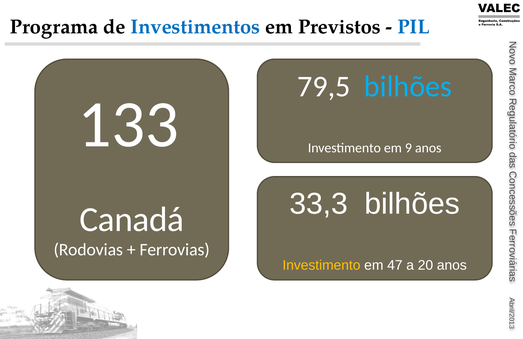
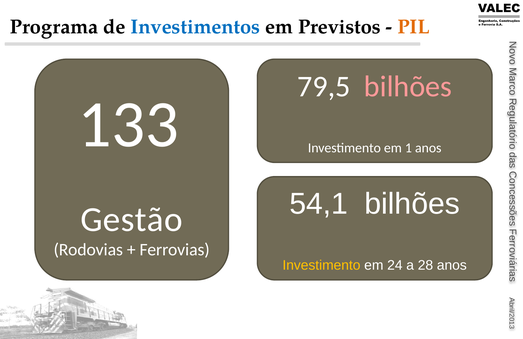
PIL colour: blue -> orange (414, 27)
bilhões colour: light blue -> pink (408, 86)
em 9: 9 -> 1 (408, 148)
33,3: 33,3 -> 54,1 (319, 204)
Canadá: Canadá -> Gestão (131, 219)
47: 47 -> 24 (395, 265)
20: 20 -> 28 (425, 265)
